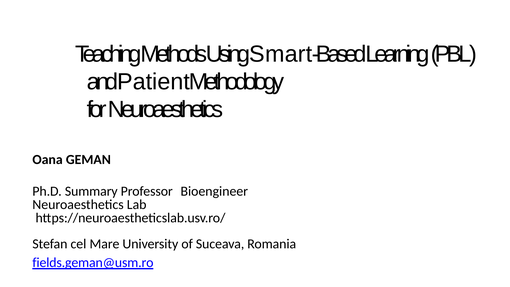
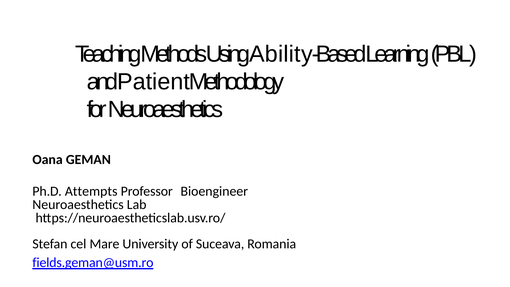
Smart: Smart -> Ability (281, 54)
Summary: Summary -> Attempts (91, 191)
